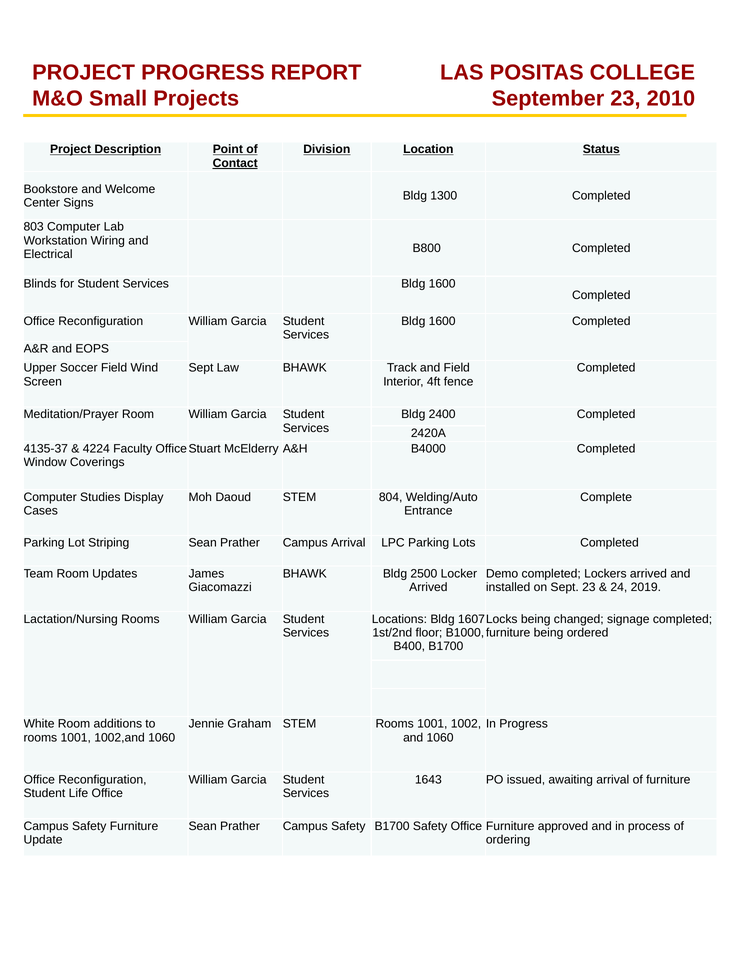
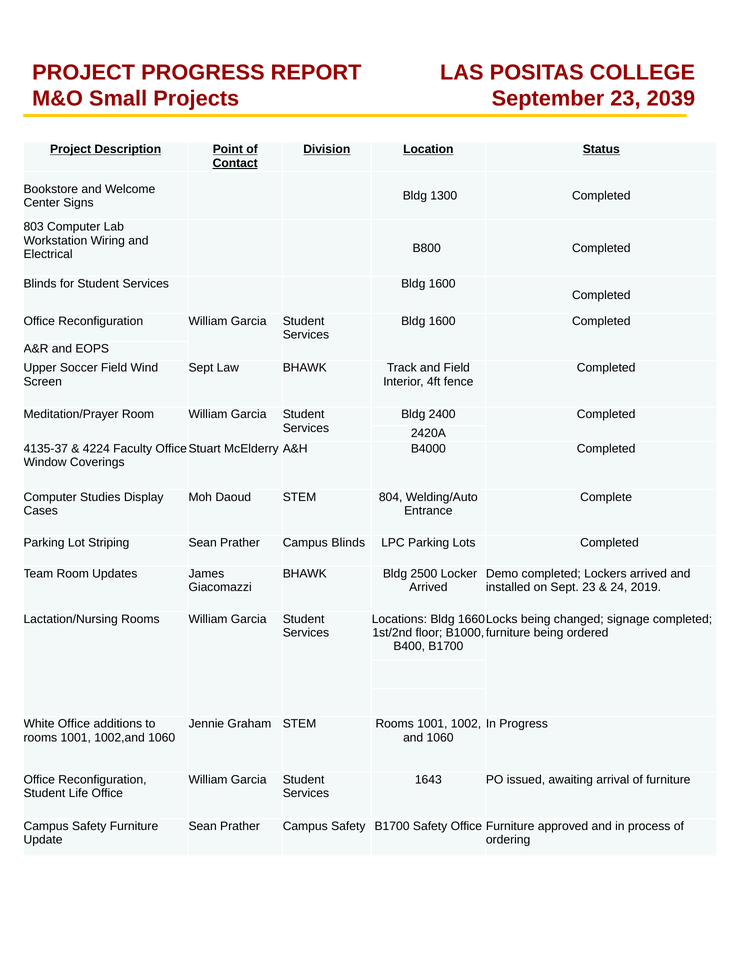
2010: 2010 -> 2039 (671, 99)
Campus Arrival: Arrival -> Blinds (348, 543)
1607: 1607 -> 1660 (471, 619)
White Room: Room -> Office (74, 724)
